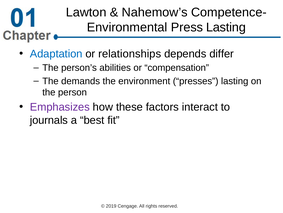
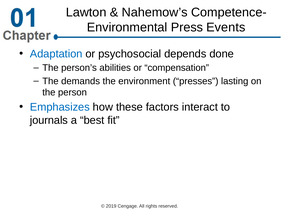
Press Lasting: Lasting -> Events (226, 27)
relationships: relationships -> psychosocial (130, 54)
differ: differ -> done (222, 54)
Emphasizes colour: purple -> blue (60, 107)
